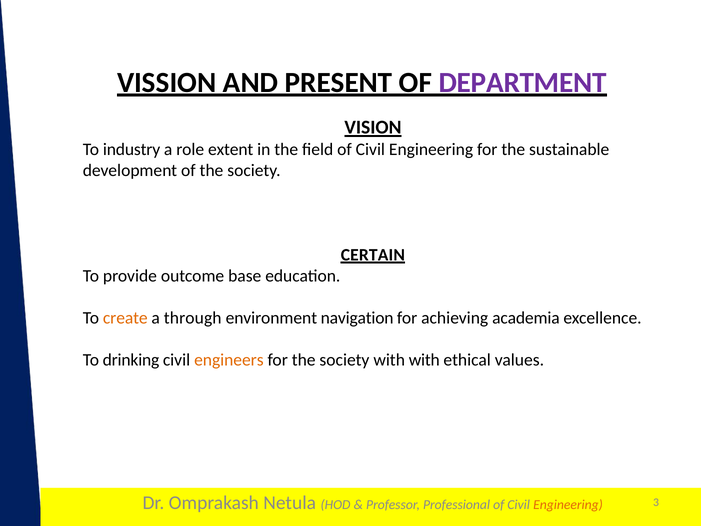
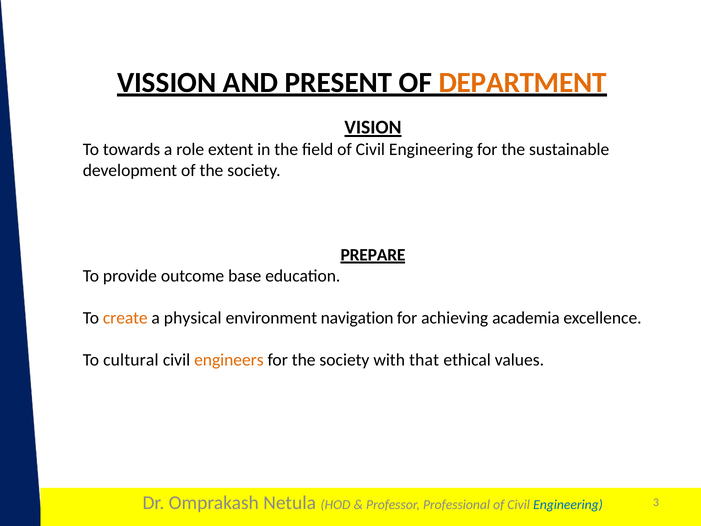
DEPARTMENT colour: purple -> orange (523, 83)
industry: industry -> towards (132, 150)
CERTAIN: CERTAIN -> PREPARE (373, 255)
through: through -> physical (193, 318)
drinking: drinking -> cultural (131, 360)
with with: with -> that (424, 360)
Engineering colour: orange -> blue (568, 505)
